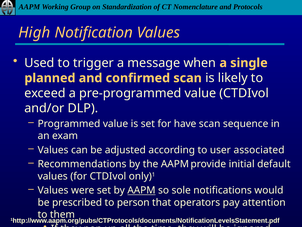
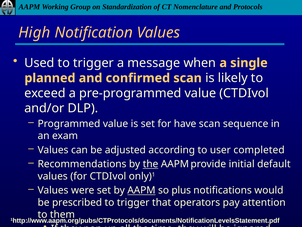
associated: associated -> completed (259, 150)
the underline: none -> present (151, 164)
sole: sole -> plus (181, 190)
person: person -> trigger (133, 202)
